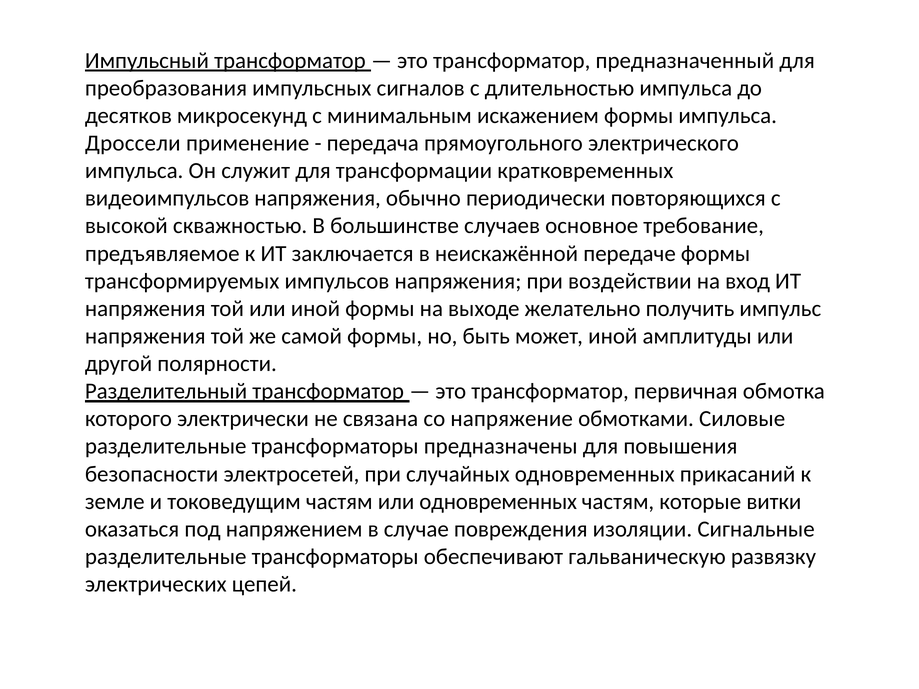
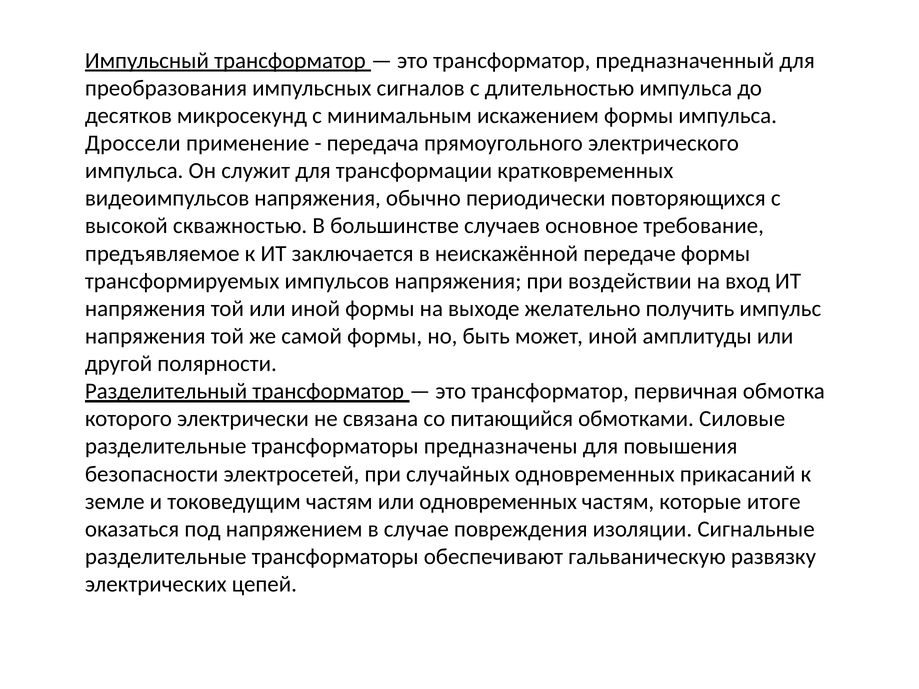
напряжение: напряжение -> питающийся (512, 419)
витки: витки -> итоге (774, 502)
